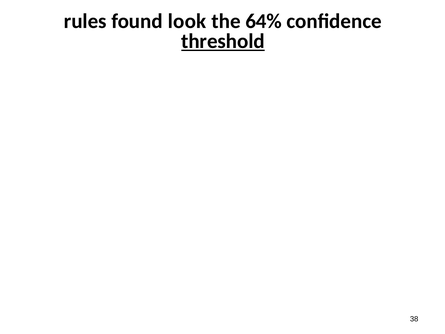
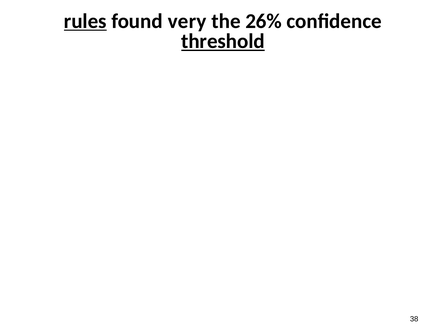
rules underline: none -> present (85, 21)
look: look -> very (187, 21)
64%: 64% -> 26% (264, 21)
